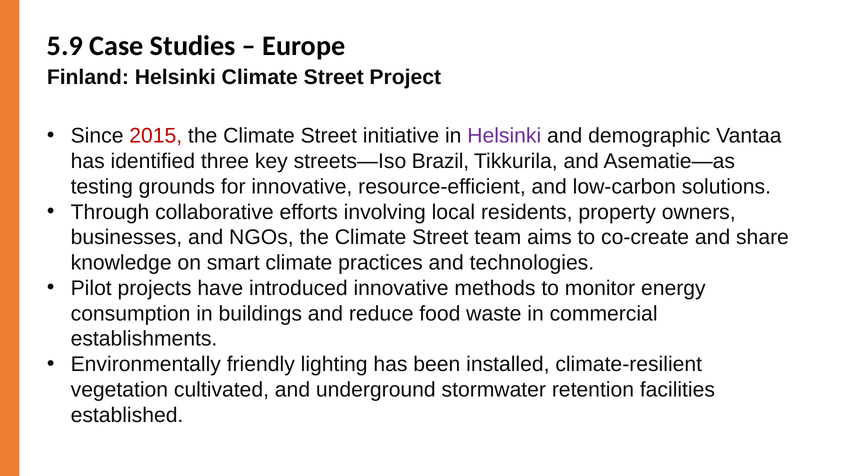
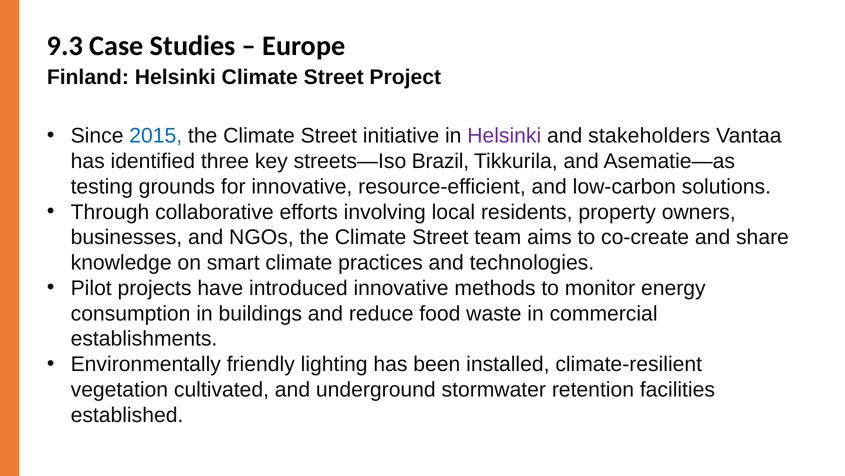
5.9: 5.9 -> 9.3 (65, 46)
2015 colour: red -> blue (156, 136)
demographic: demographic -> stakeholders (649, 136)
